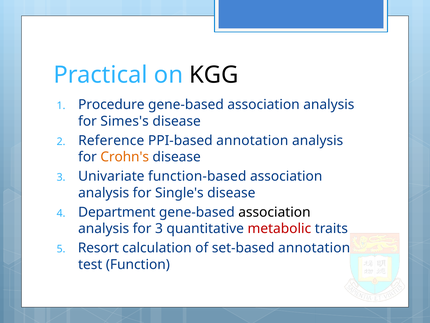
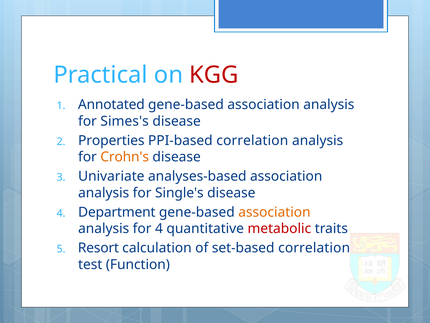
KGG colour: black -> red (214, 75)
Procedure: Procedure -> Annotated (111, 105)
Reference: Reference -> Properties (111, 140)
PPI-based annotation: annotation -> correlation (252, 140)
function-based: function-based -> analyses-based (197, 176)
association colour: black -> orange (274, 212)
for 3: 3 -> 4 (159, 228)
set-based annotation: annotation -> correlation (314, 248)
